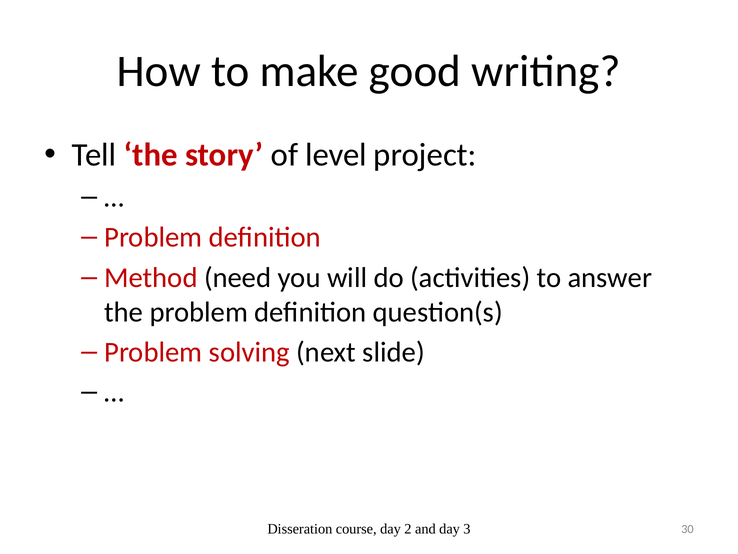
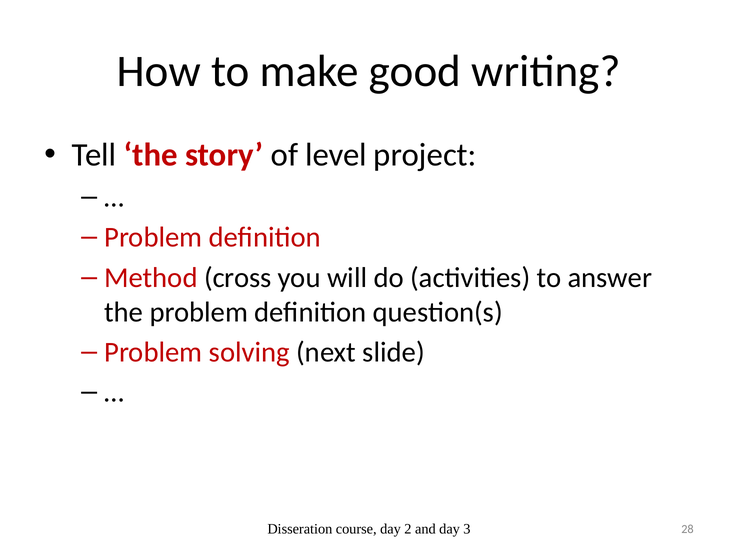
need: need -> cross (238, 277)
30: 30 -> 28 (687, 528)
